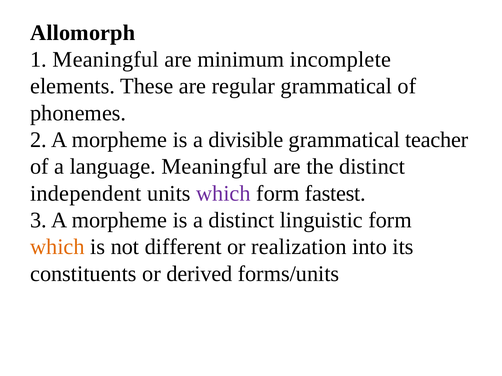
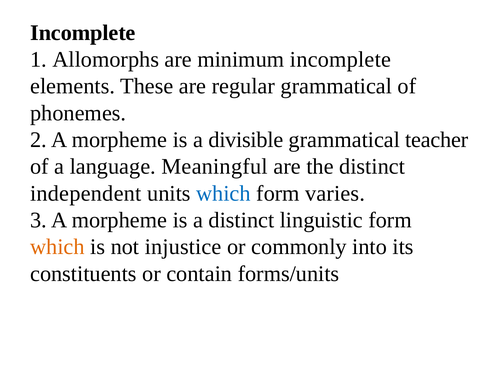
Allomorph: Allomorph -> Incomplete (83, 33)
1 Meaningful: Meaningful -> Allomorphs (106, 60)
which colour: purple -> blue (223, 194)
fastest: fastest -> varies (335, 194)
different: different -> injustice (183, 247)
realization: realization -> commonly (299, 247)
derived: derived -> contain (199, 274)
